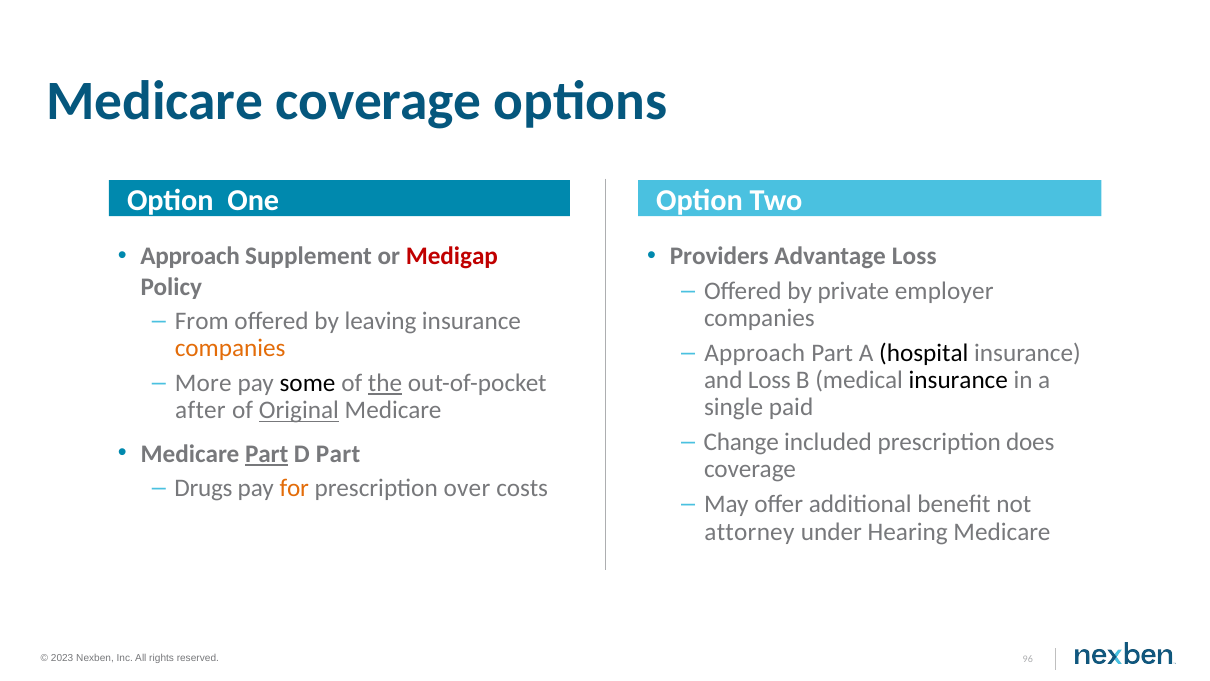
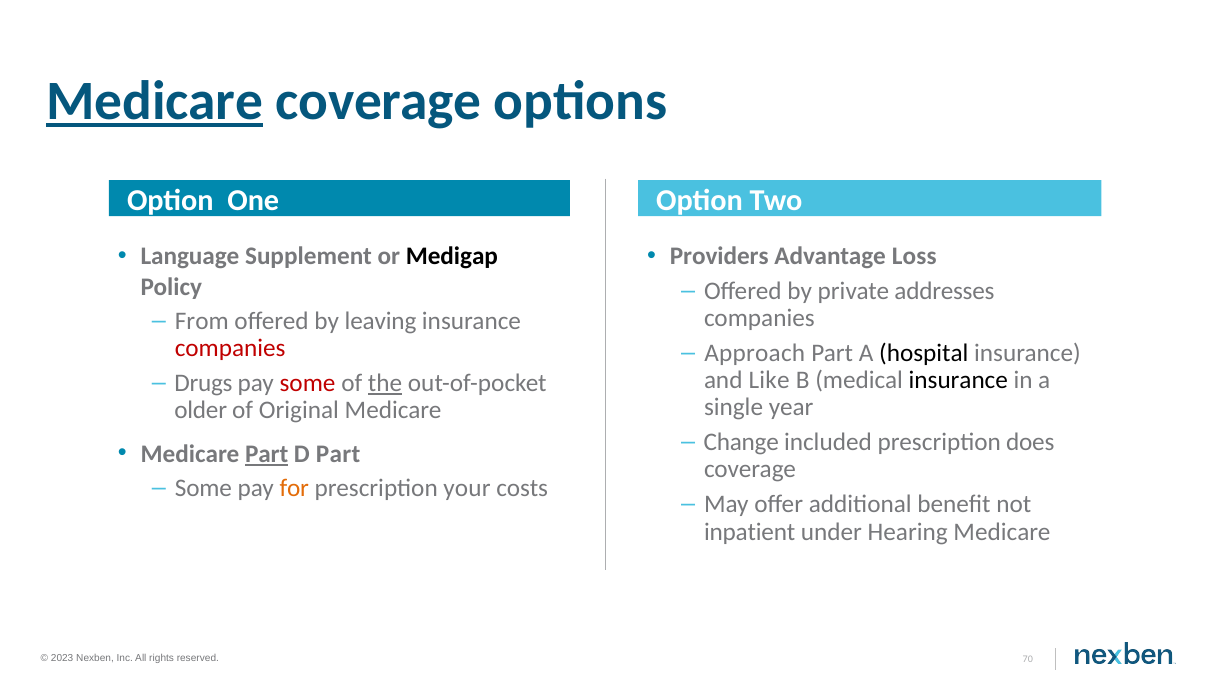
Medicare underline: none -> present (155, 101)
Approach: Approach -> Language (190, 256)
Medigap colour: red -> black (452, 256)
employer: employer -> addresses (944, 291)
companies colour: orange -> red (230, 348)
and Loss: Loss -> Like (769, 380)
More: More -> Drugs (203, 383)
some colour: black -> red (308, 383)
paid: paid -> year (791, 407)
after: after -> older (201, 410)
Original underline: present -> none (299, 410)
Drugs: Drugs -> Some (203, 488)
over: over -> your (467, 488)
attorney: attorney -> inpatient (750, 531)
96: 96 -> 70 (1028, 658)
